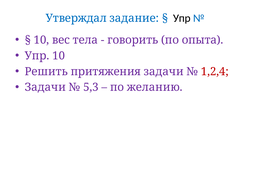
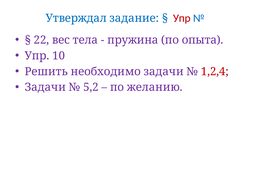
Упр colour: black -> red (182, 18)
10: 10 -> 22 (41, 40)
говорить: говорить -> пружина (133, 40)
притяжения: притяжения -> необходимо (106, 71)
5,3: 5,3 -> 5,2 (91, 87)
